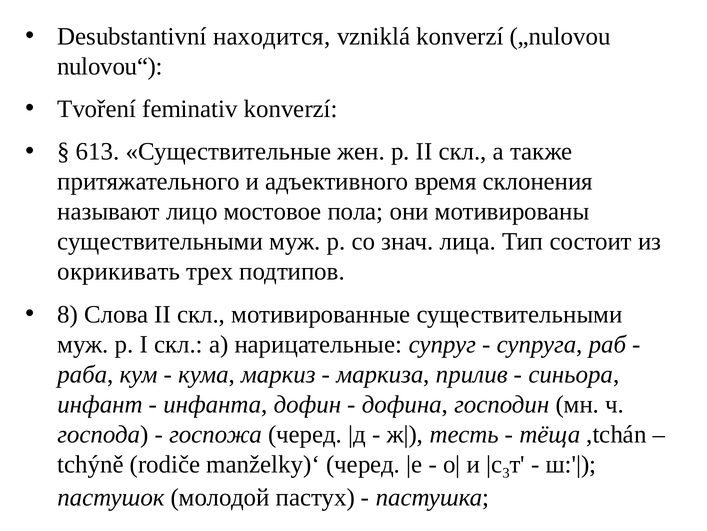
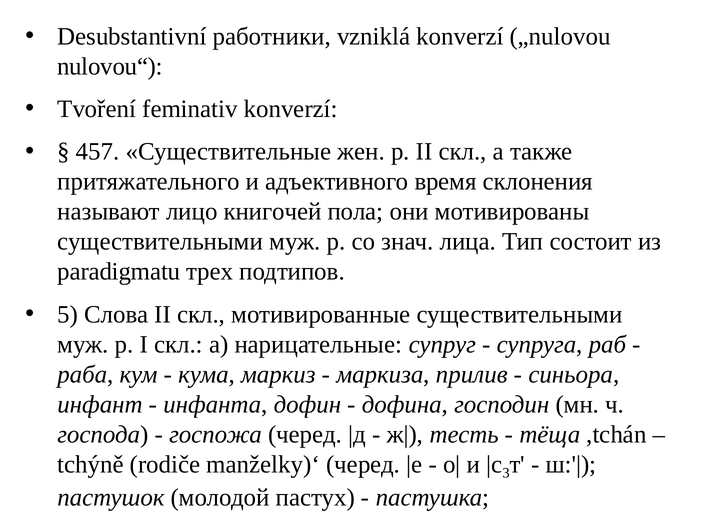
находится: находится -> работники (272, 36)
613: 613 -> 457 (98, 152)
мостовое: мостовое -> книгочей (273, 211)
окрикивать: окрикивать -> paradigmatu (119, 271)
8: 8 -> 5 (68, 314)
